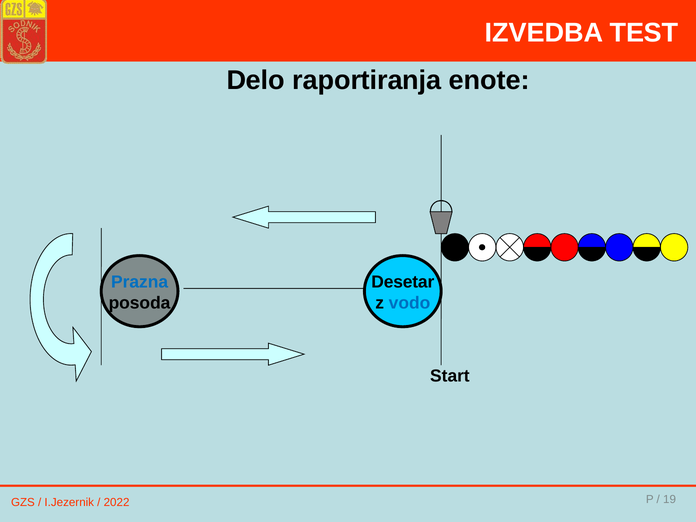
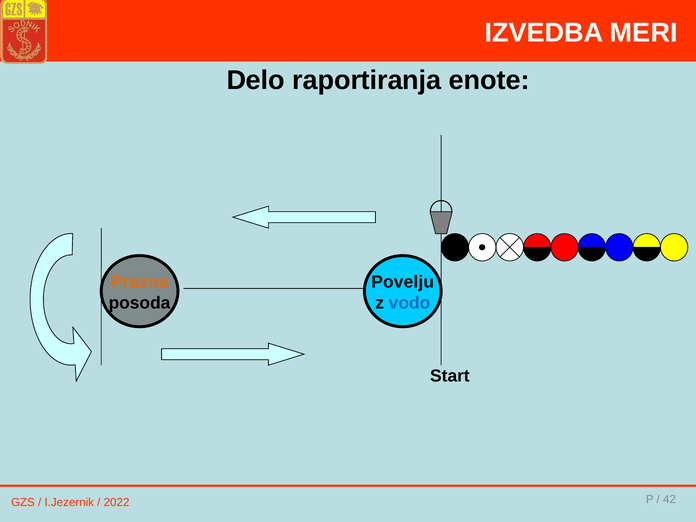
TEST: TEST -> MERI (644, 33)
Prazna colour: blue -> orange (140, 282)
Desetar: Desetar -> Povelju (403, 282)
19: 19 -> 42 (670, 500)
